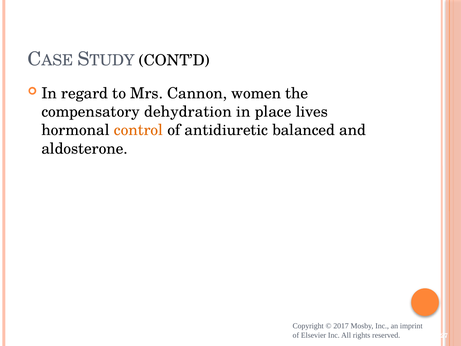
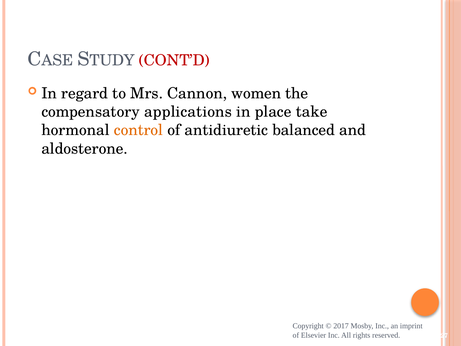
CONT’D colour: black -> red (174, 60)
dehydration: dehydration -> applications (188, 112)
lives: lives -> take (312, 112)
